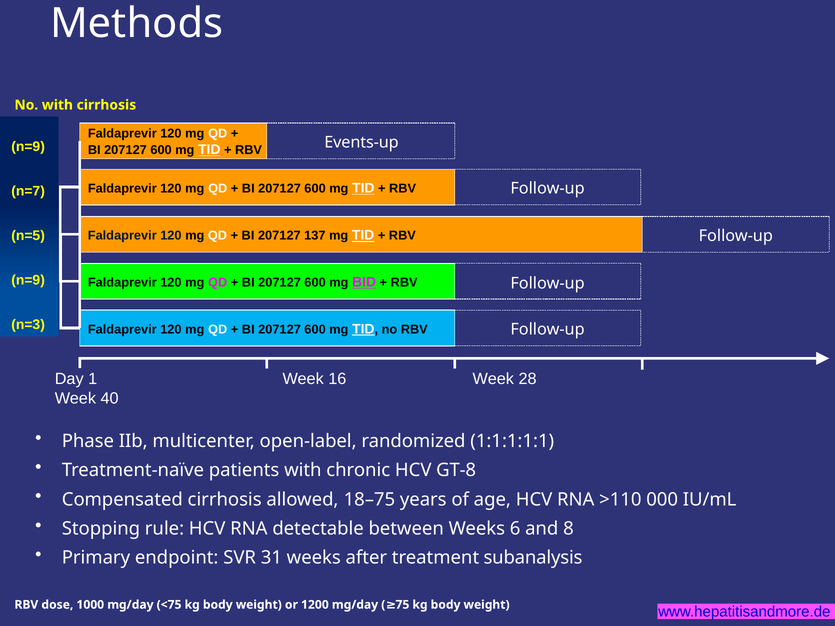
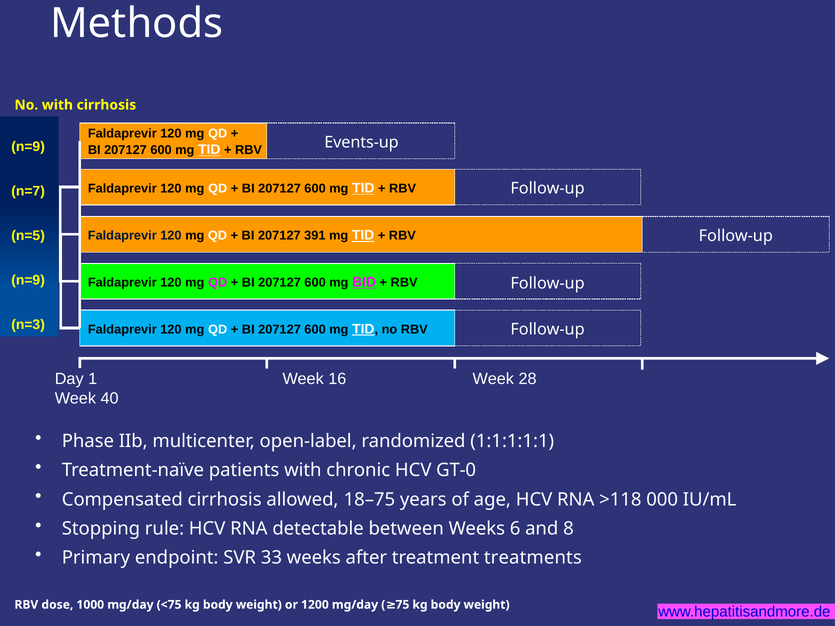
137: 137 -> 391 (315, 236)
GT-8: GT-8 -> GT-0 (456, 470)
>110: >110 -> >118 (620, 500)
31: 31 -> 33 (271, 558)
subanalysis: subanalysis -> treatments (533, 558)
